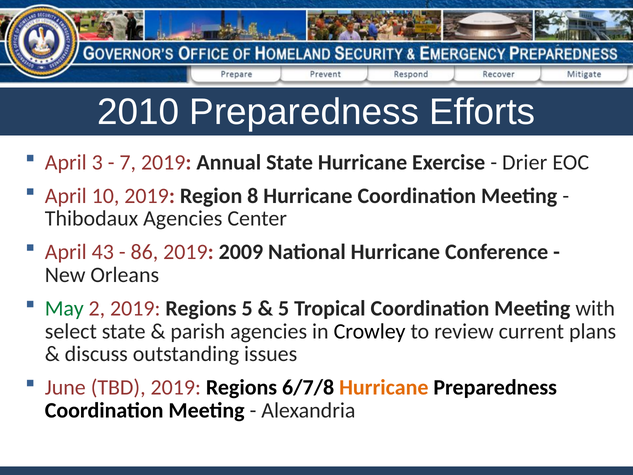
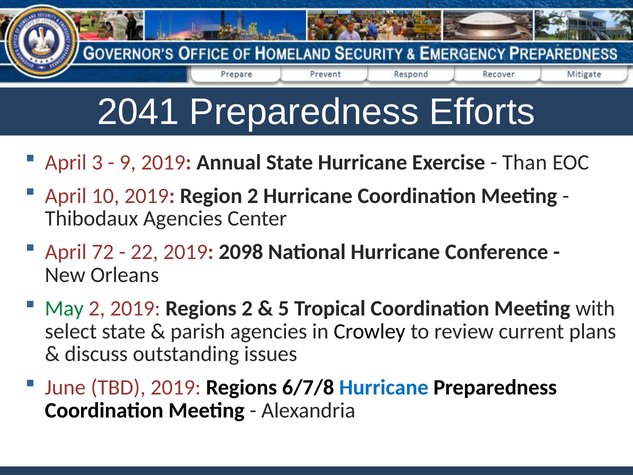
2010: 2010 -> 2041 (138, 112)
7: 7 -> 9 (128, 162)
Drier: Drier -> Than (525, 162)
Region 8: 8 -> 2 (253, 196)
43: 43 -> 72 (103, 252)
86: 86 -> 22 (144, 252)
2009: 2009 -> 2098 (241, 252)
Regions 5: 5 -> 2 (247, 308)
Hurricane colour: orange -> blue (384, 387)
